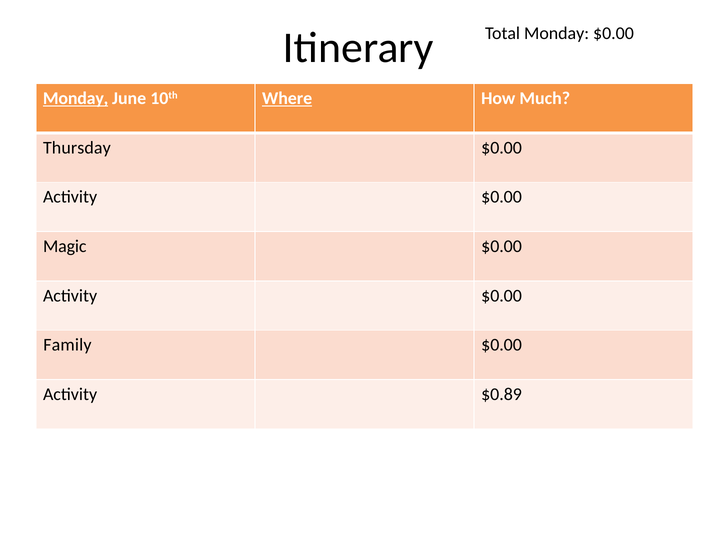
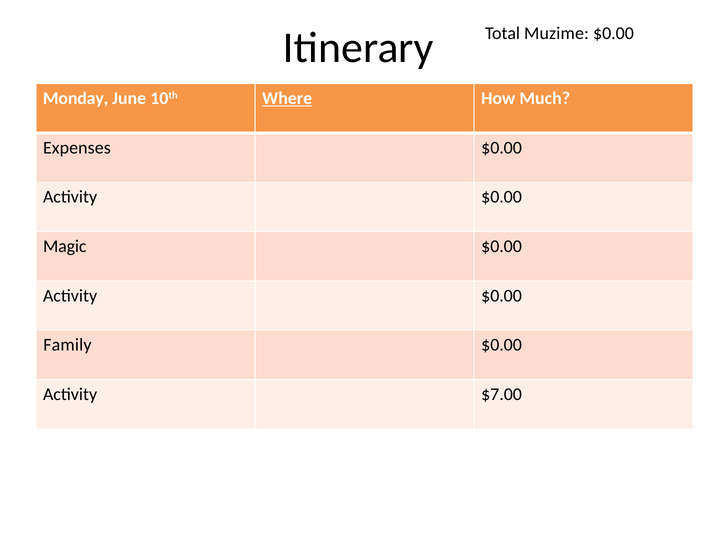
Total Monday: Monday -> Muzime (556, 33)
Monday underline: present -> none (76, 98)
Thursday: Thursday -> Expenses (77, 148)
$0.89: $0.89 -> $7.00 (502, 394)
